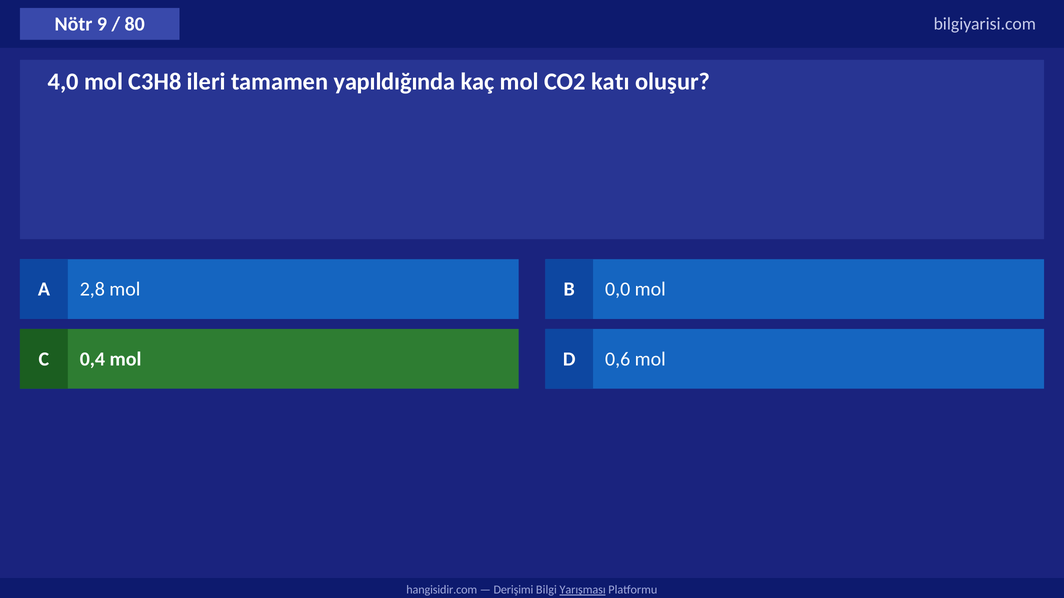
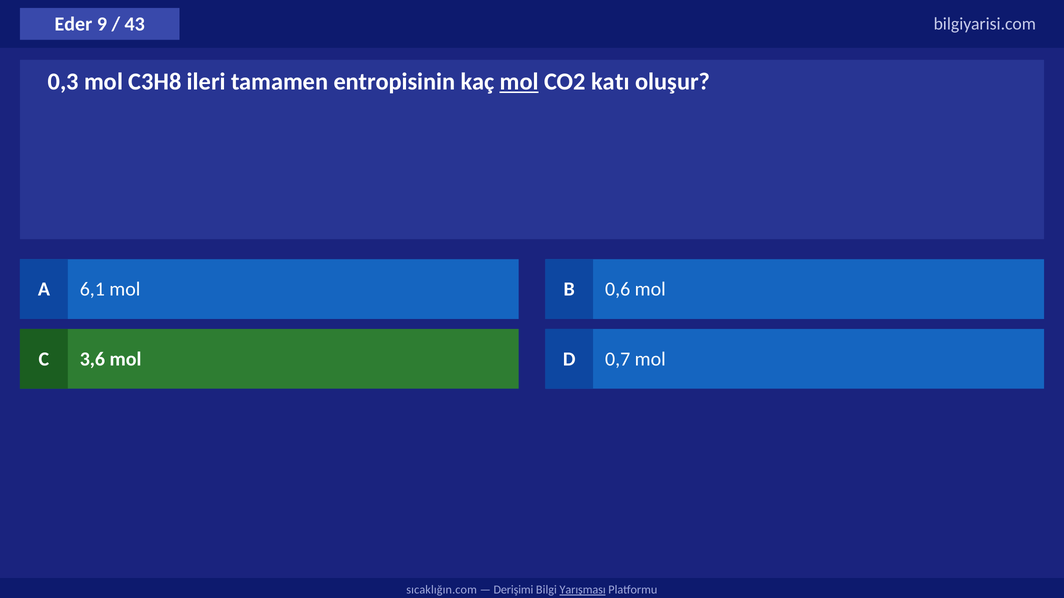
Nötr: Nötr -> Eder (73, 24)
80: 80 -> 43 (135, 24)
4,0: 4,0 -> 0,3 (63, 82)
yapıldığında: yapıldığında -> entropisinin (394, 82)
mol underline: none -> present (519, 82)
2,8: 2,8 -> 6,1 (92, 290)
0,0: 0,0 -> 0,6 (618, 290)
0,4: 0,4 -> 3,6 (92, 359)
0,6: 0,6 -> 0,7 (618, 359)
hangisidir.com: hangisidir.com -> sıcaklığın.com (442, 590)
